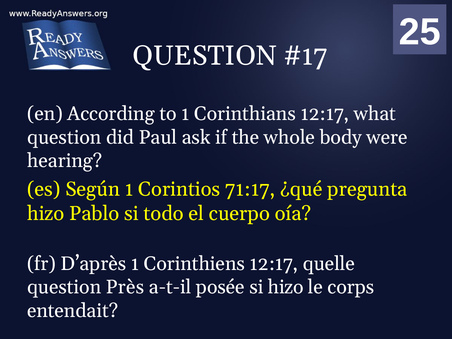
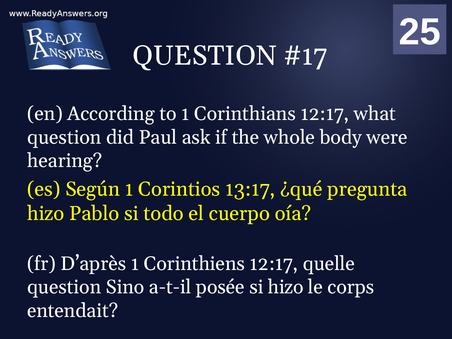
71:17: 71:17 -> 13:17 (250, 189)
Près: Près -> Sino (125, 287)
